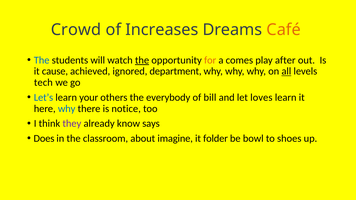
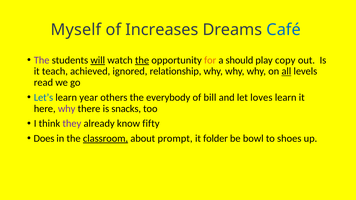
Crowd: Crowd -> Myself (76, 30)
Café colour: orange -> blue (284, 30)
The colour: blue -> purple (42, 60)
will underline: none -> present (98, 60)
comes: comes -> should (239, 60)
after: after -> copy (285, 60)
cause: cause -> teach (55, 71)
department: department -> relationship (176, 71)
tech: tech -> read (43, 83)
your: your -> year (89, 98)
why colour: blue -> purple (67, 109)
notice: notice -> snacks (126, 109)
says: says -> fifty (151, 124)
classroom underline: none -> present (106, 139)
imagine: imagine -> prompt (175, 139)
